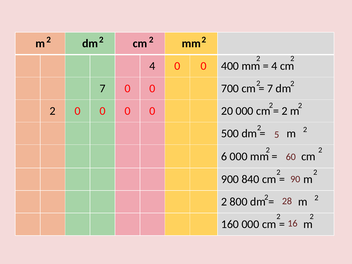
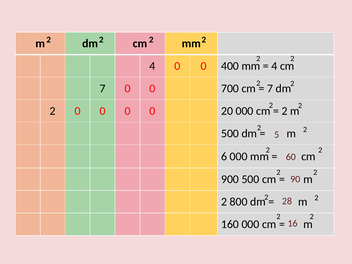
900 840: 840 -> 500 (250, 179)
